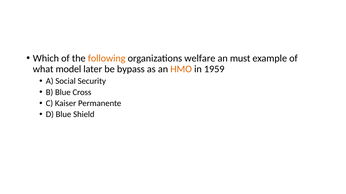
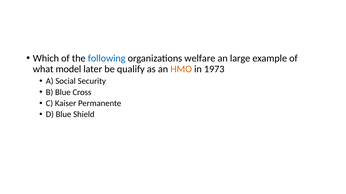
following colour: orange -> blue (107, 58)
must: must -> large (240, 58)
bypass: bypass -> qualify (131, 69)
1959: 1959 -> 1973 (214, 69)
